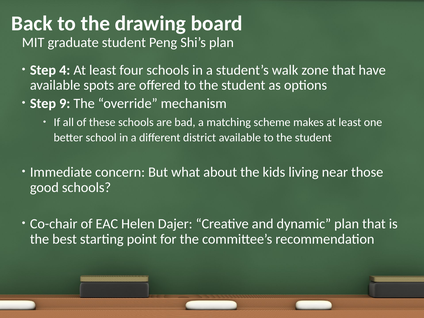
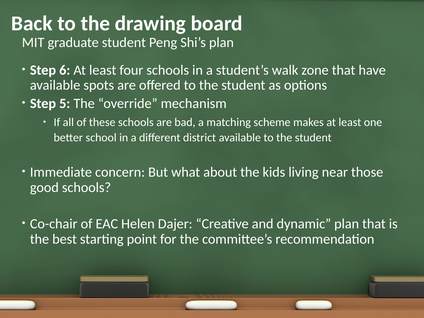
4: 4 -> 6 (65, 70)
9: 9 -> 5 (65, 103)
